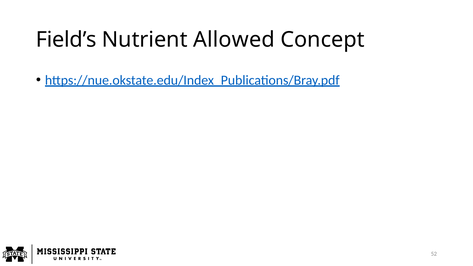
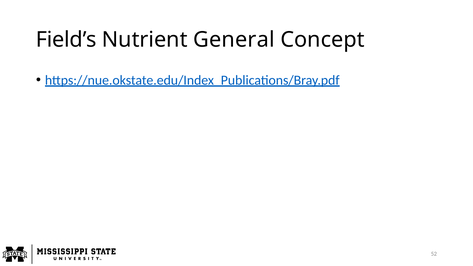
Allowed: Allowed -> General (234, 40)
